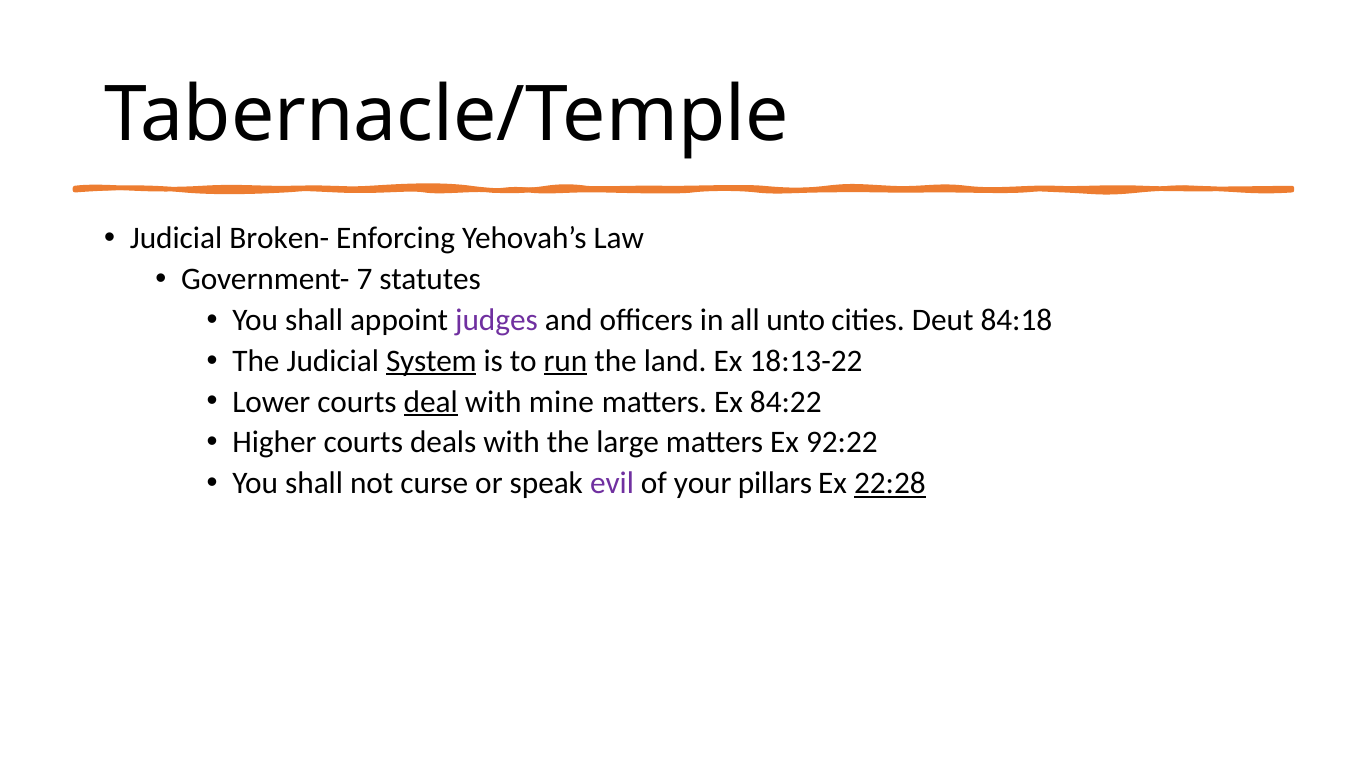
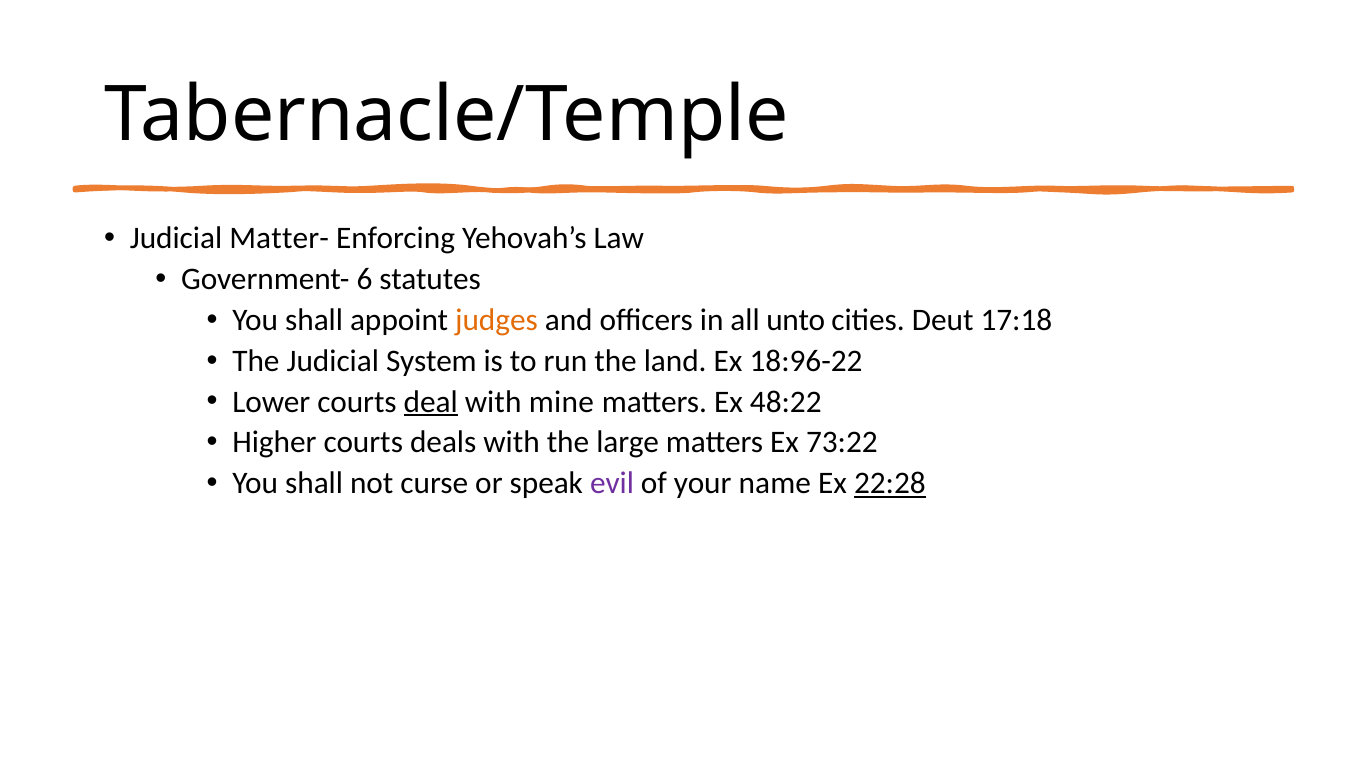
Broken-: Broken- -> Matter- (279, 238)
7: 7 -> 6 (364, 279)
judges colour: purple -> orange (496, 320)
84:18: 84:18 -> 17:18 (1016, 320)
System underline: present -> none (431, 361)
run underline: present -> none (565, 361)
18:13-22: 18:13-22 -> 18:96-22 (806, 361)
84:22: 84:22 -> 48:22 (786, 402)
92:22: 92:22 -> 73:22 (842, 443)
pillars: pillars -> name (775, 483)
